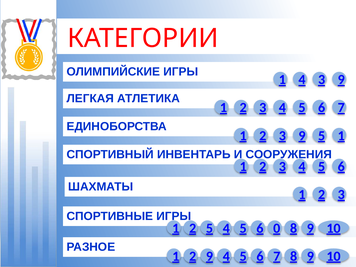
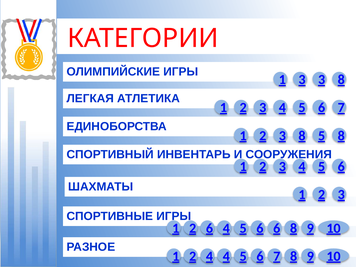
1 4: 4 -> 3 (302, 80)
9: 9 -> 8 (341, 80)
2 3 9: 9 -> 8 (302, 136)
5 1: 1 -> 8 (341, 136)
2 5: 5 -> 6 (209, 228)
6 0: 0 -> 6 (277, 228)
2 9: 9 -> 4 (209, 256)
